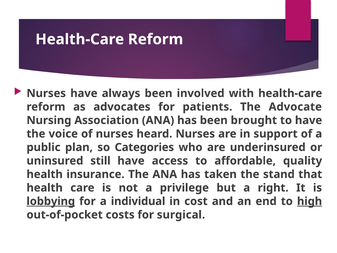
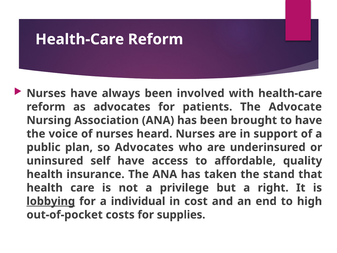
so Categories: Categories -> Advocates (144, 147)
still: still -> self (100, 161)
high underline: present -> none (310, 201)
surgical: surgical -> supplies (181, 215)
